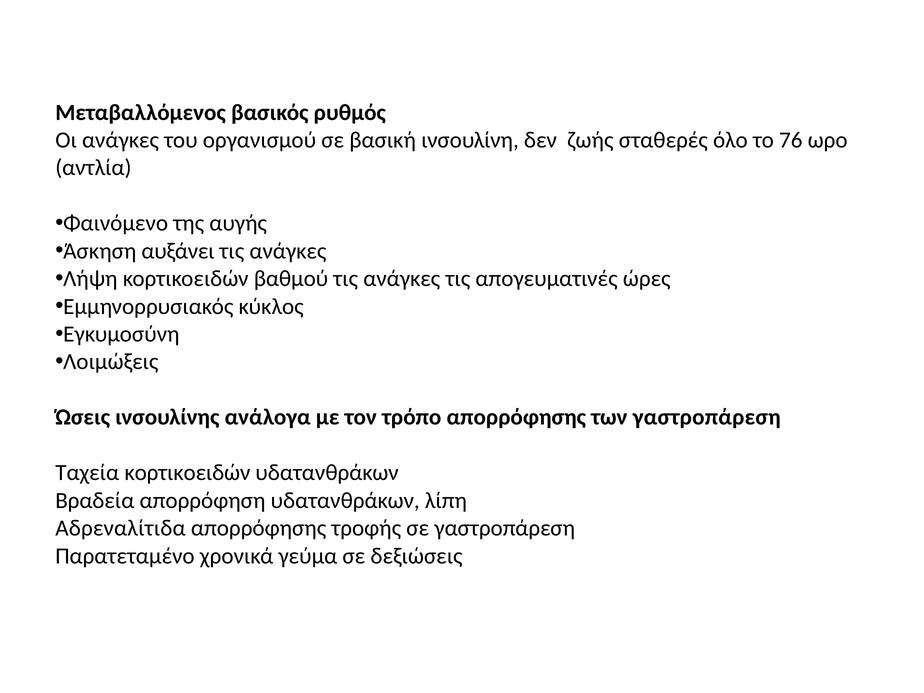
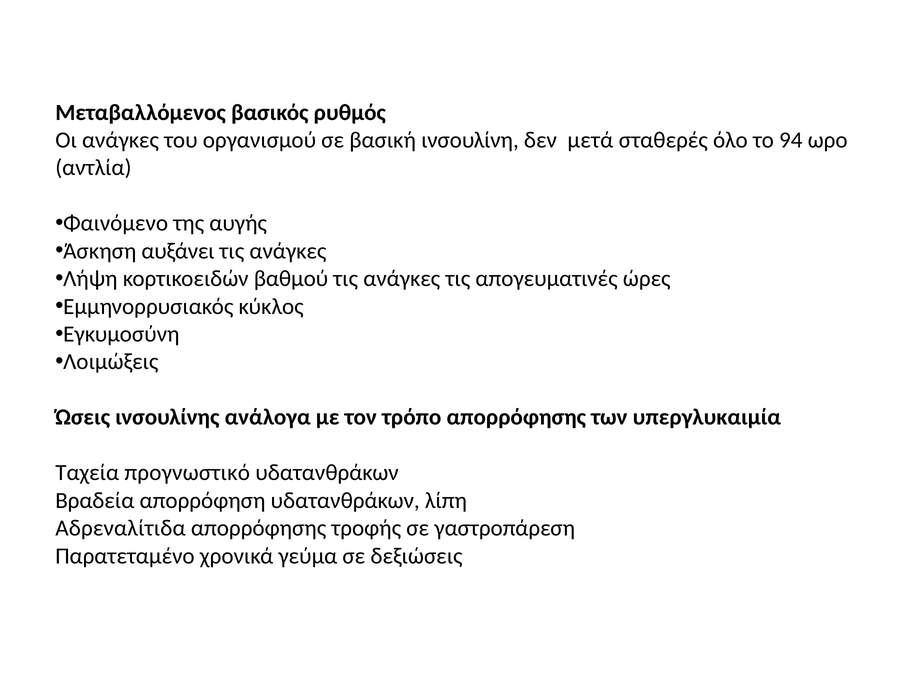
ζωής: ζωής -> μετά (590, 140)
76: 76 -> 94 (791, 140)
των γαστροπάρεση: γαστροπάρεση -> υπεργλυκαιμία (707, 417)
Ταχεία κορτικοειδών: κορτικοειδών -> προγνωστικό (187, 473)
